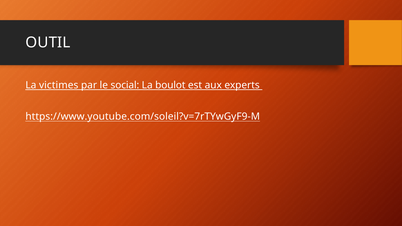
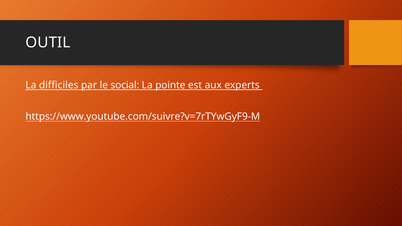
victimes: victimes -> difficiles (59, 85)
boulot: boulot -> pointe (170, 85)
https://www.youtube.com/soleil?v=7rTYwGyF9-M: https://www.youtube.com/soleil?v=7rTYwGyF9-M -> https://www.youtube.com/suivre?v=7rTYwGyF9-M (143, 117)
